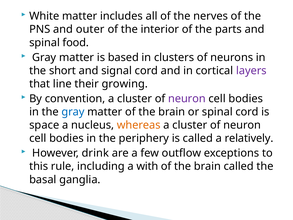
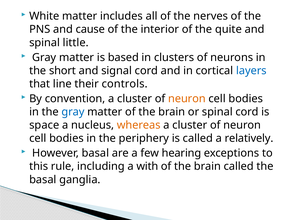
outer: outer -> cause (90, 29)
parts: parts -> quite (228, 29)
food: food -> little (76, 43)
layers colour: purple -> blue (251, 71)
growing: growing -> controls (125, 84)
neuron colour: purple -> orange (187, 99)
However drink: drink -> basal (95, 153)
outflow: outflow -> hearing (181, 153)
